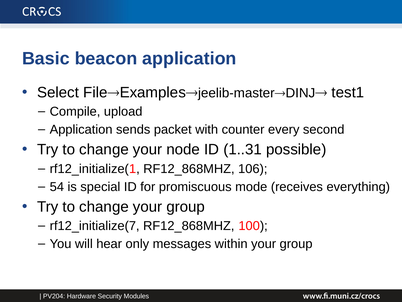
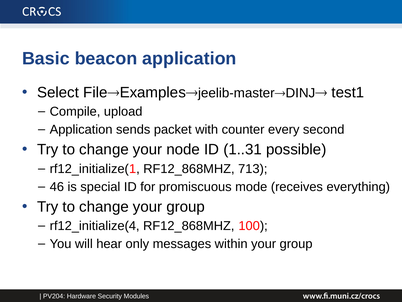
106: 106 -> 713 (253, 169)
54: 54 -> 46 (57, 187)
rf12_initialize(7: rf12_initialize(7 -> rf12_initialize(4 (95, 226)
